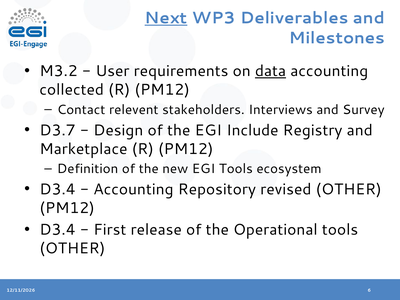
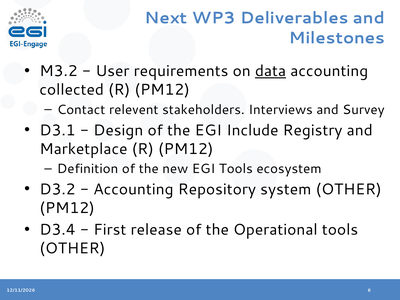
Next underline: present -> none (166, 18)
D3.7: D3.7 -> D3.1 (58, 130)
D3.4: D3.4 -> D3.2 (58, 189)
revised: revised -> system (286, 189)
